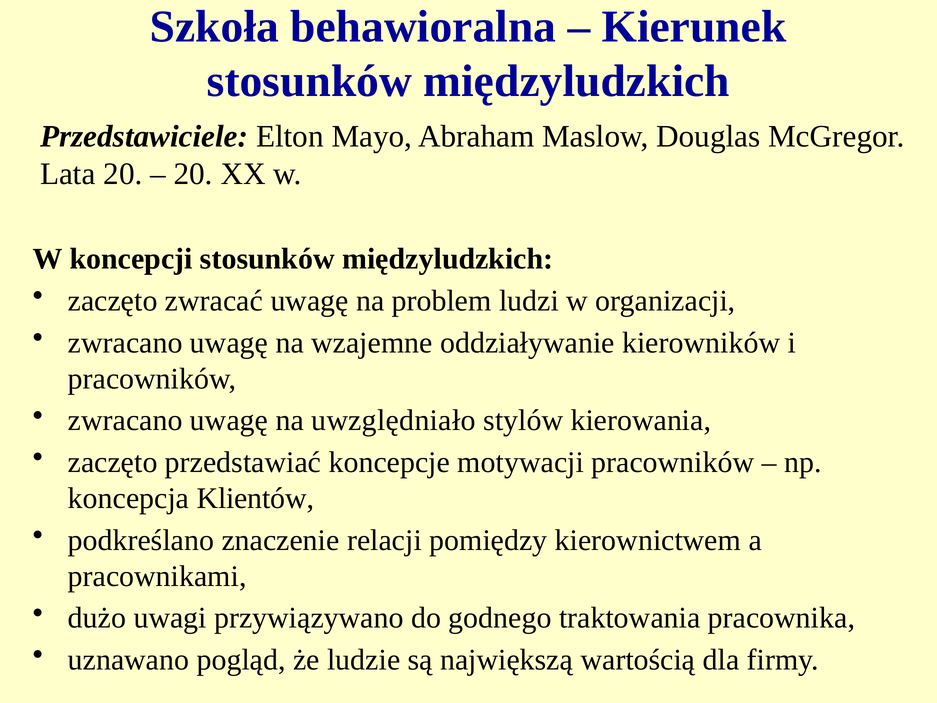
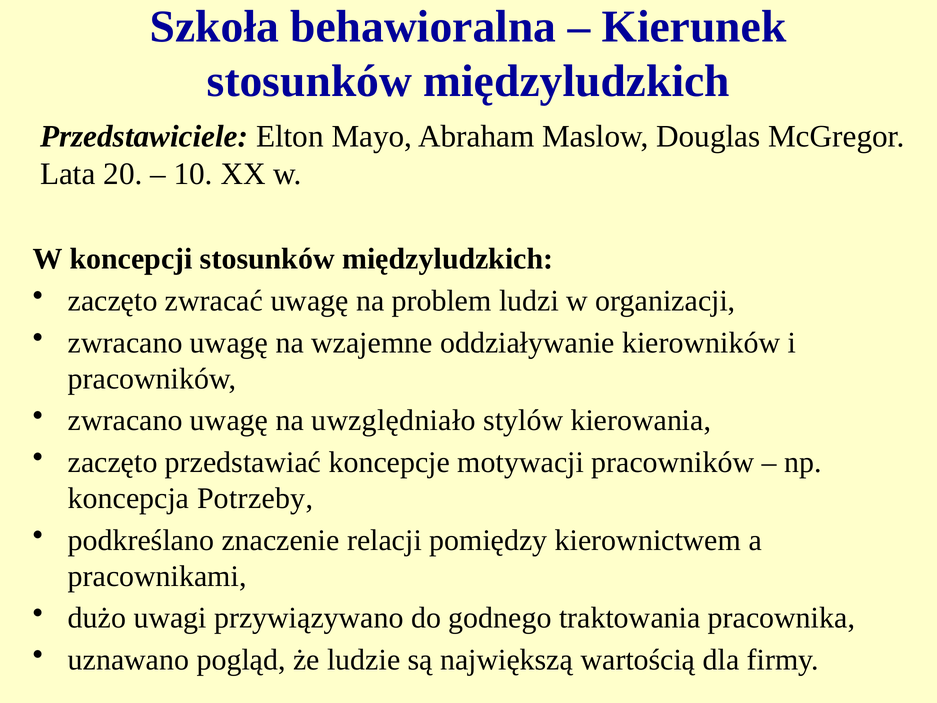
20: 20 -> 10 (193, 174)
Klientów: Klientów -> Potrzeby (255, 498)
